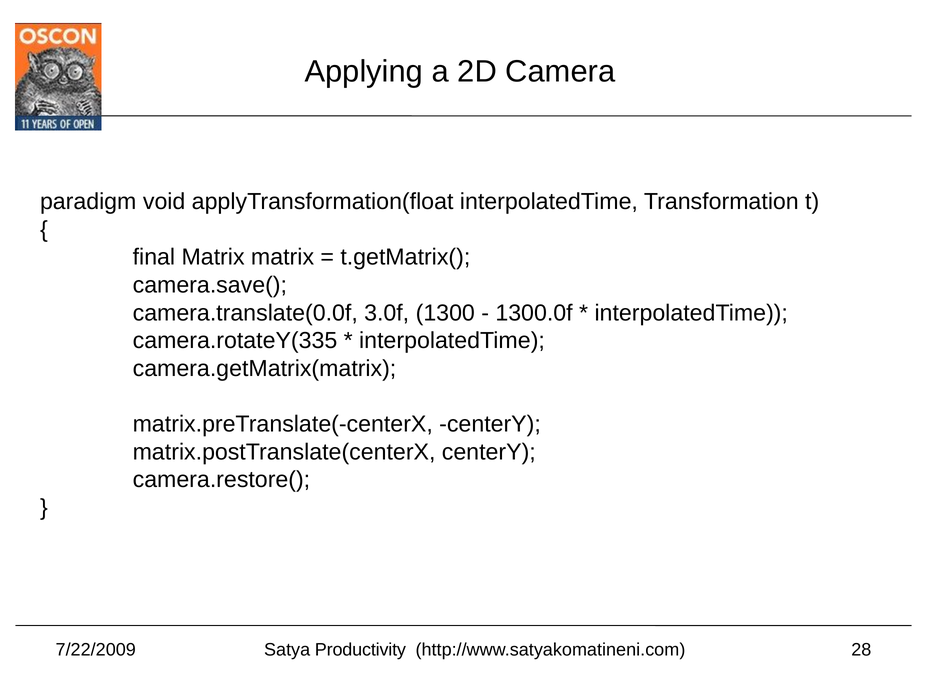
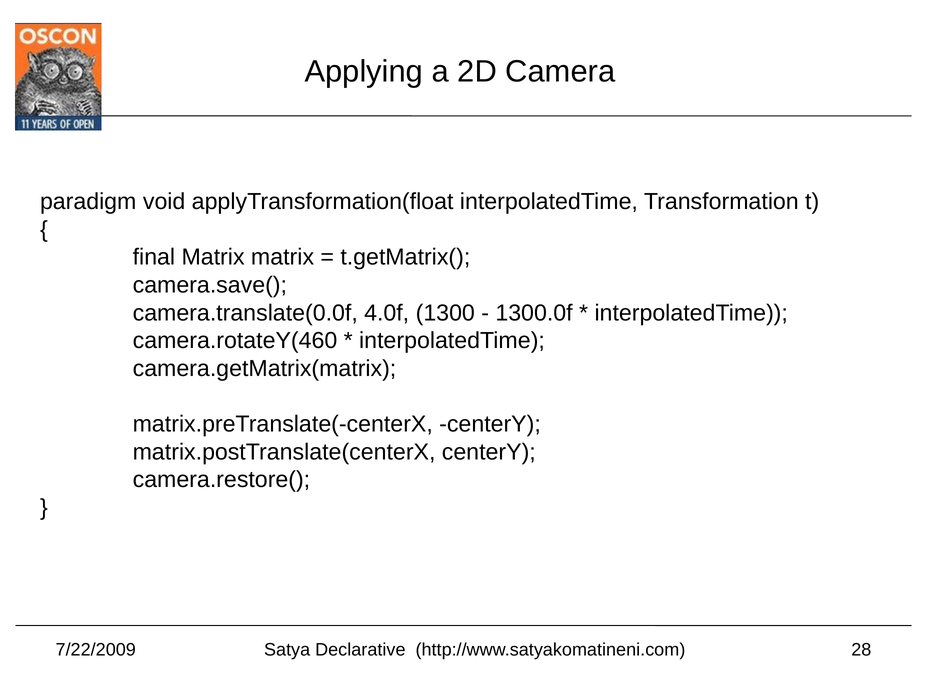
3.0f: 3.0f -> 4.0f (387, 313)
camera.rotateY(335: camera.rotateY(335 -> camera.rotateY(460 (235, 341)
Productivity: Productivity -> Declarative (360, 650)
